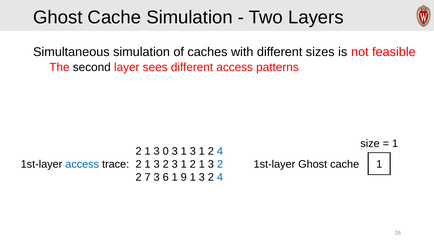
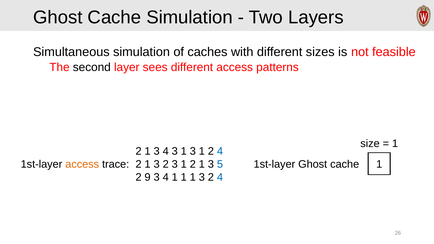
1 3 0: 0 -> 4 (166, 151)
2: 2 -> 5 (220, 164)
access colour: blue -> orange (82, 164)
7: 7 -> 9 (148, 177)
6: 6 -> 4 (166, 177)
9: 9 -> 1 (184, 177)
